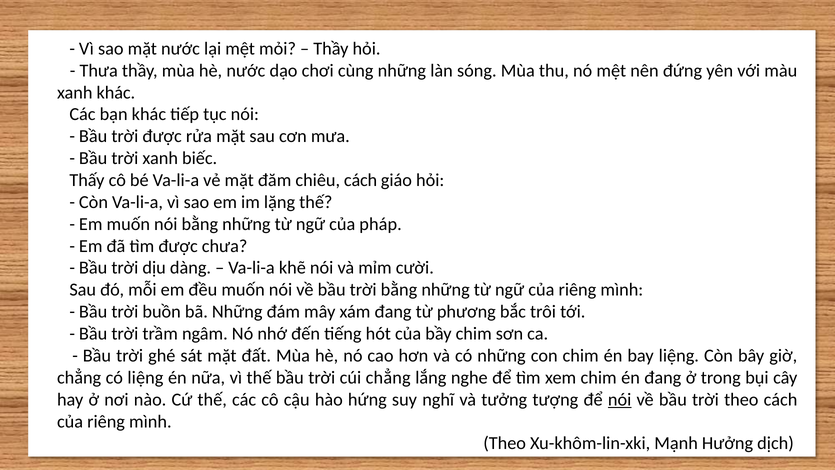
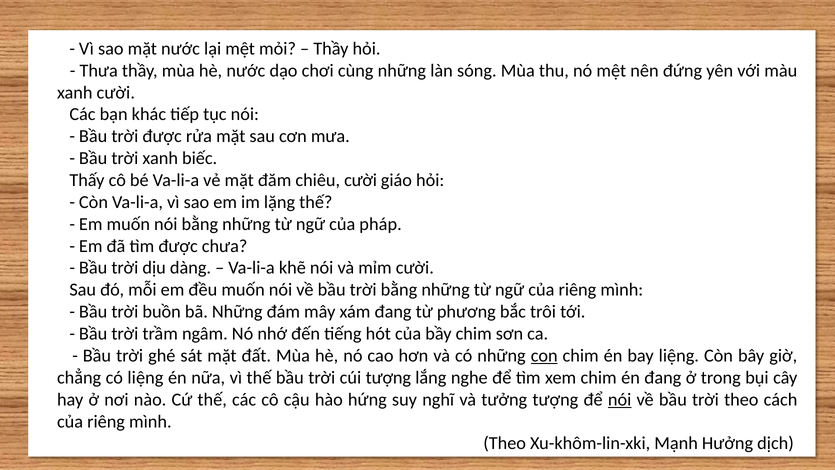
xanh khác: khác -> cười (116, 92)
chiêu cách: cách -> cười (361, 180)
con underline: none -> present (544, 355)
cúi chẳng: chẳng -> tượng (388, 377)
